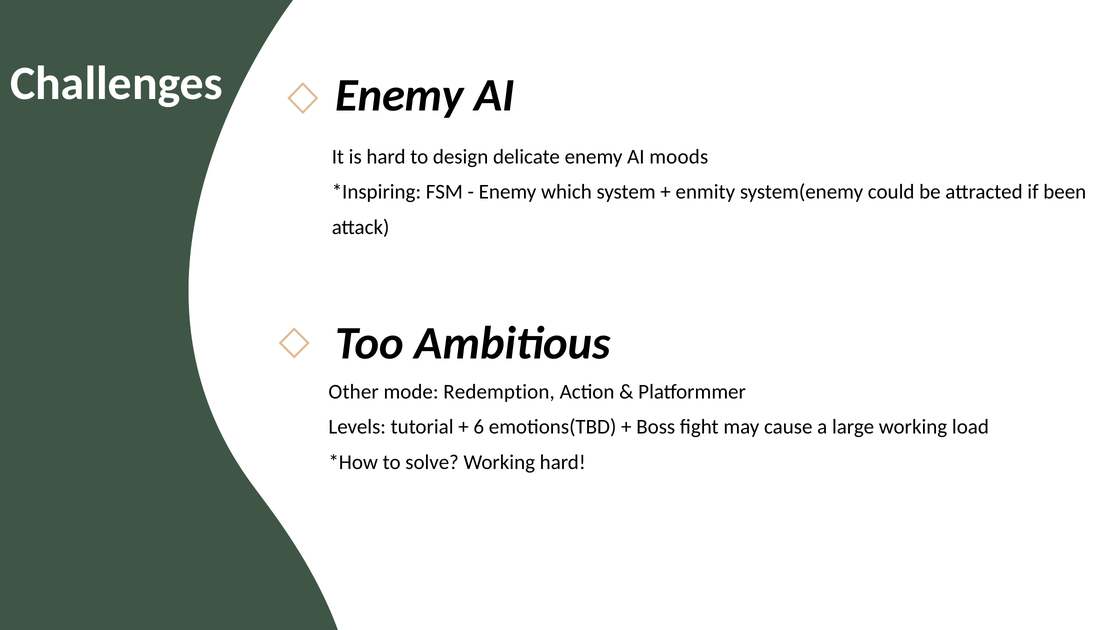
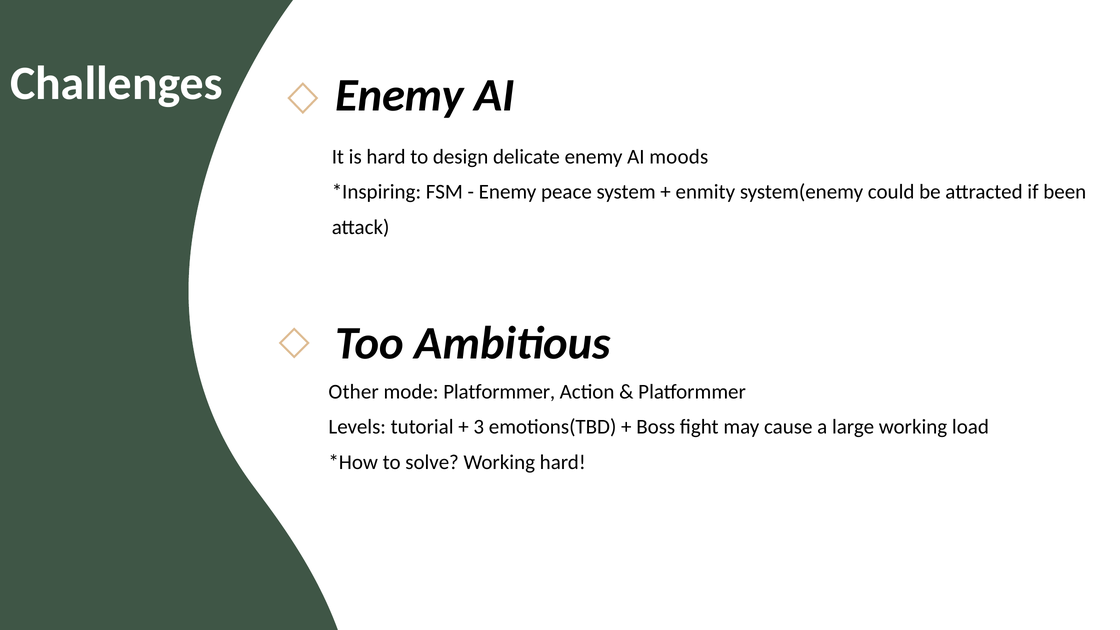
which: which -> peace (566, 192)
mode Redemption: Redemption -> Platformmer (499, 392)
6: 6 -> 3 (479, 427)
